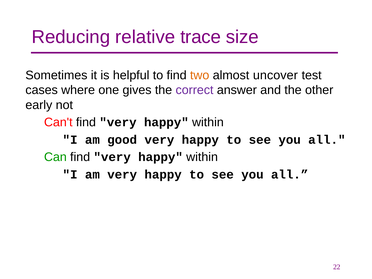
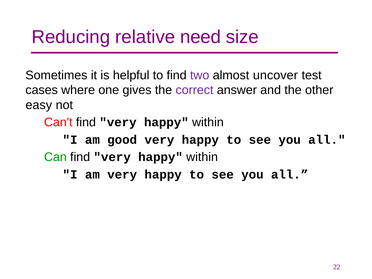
trace: trace -> need (201, 37)
two colour: orange -> purple (200, 75)
early: early -> easy (39, 105)
